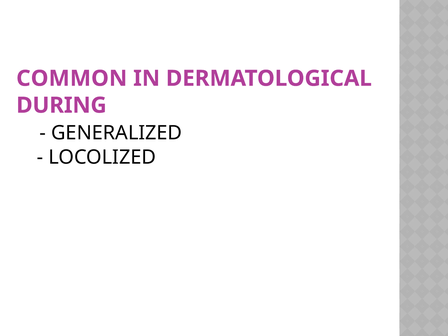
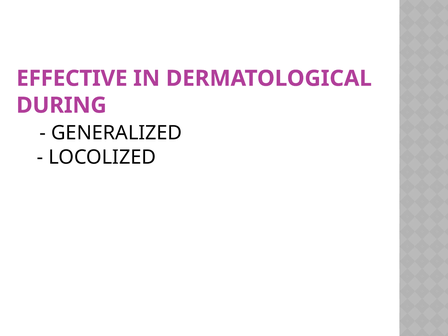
COMMON: COMMON -> EFFECTIVE (72, 78)
